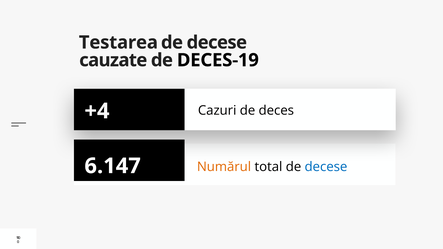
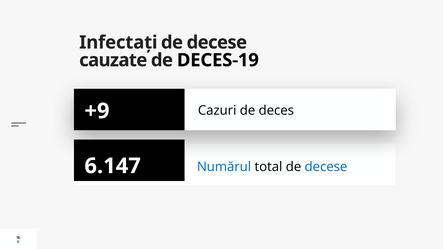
Testarea: Testarea -> Infectați (118, 42)
+4: +4 -> +9 (97, 111)
Numărul colour: orange -> blue (224, 167)
